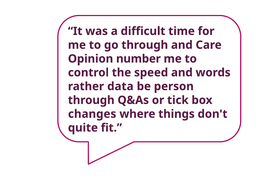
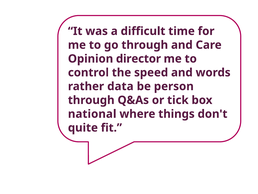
number: number -> director (138, 59)
changes: changes -> national (92, 114)
